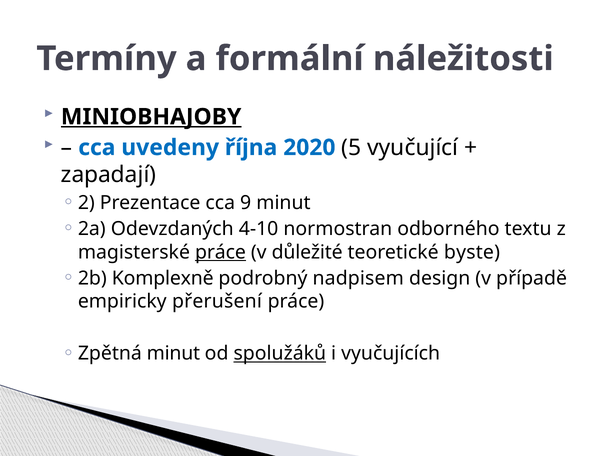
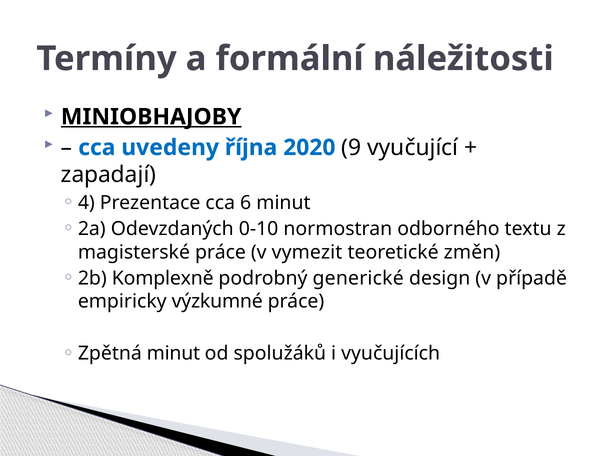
5: 5 -> 9 (351, 148)
2: 2 -> 4 (86, 203)
9: 9 -> 6 (246, 203)
4-10: 4-10 -> 0-10 (259, 229)
práce underline: present -> none (220, 253)
důležité: důležité -> vymezit (307, 253)
byste: byste -> změn (472, 253)
nadpisem: nadpisem -> generické (358, 279)
přerušení: přerušení -> výzkumné (217, 302)
spolužáků underline: present -> none (280, 354)
